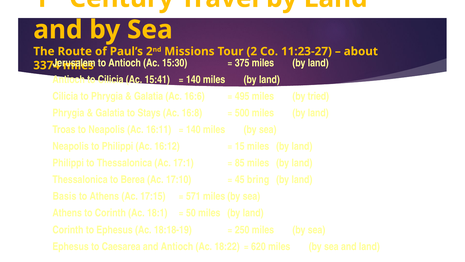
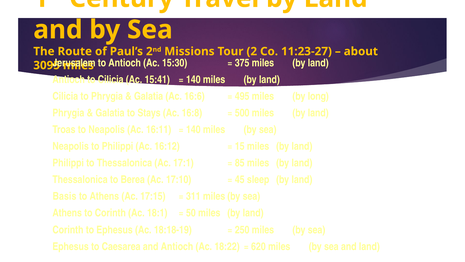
3374: 3374 -> 3095 (47, 65)
tried: tried -> long (318, 96)
bring: bring -> sleep (258, 179)
571: 571 -> 311 (193, 196)
